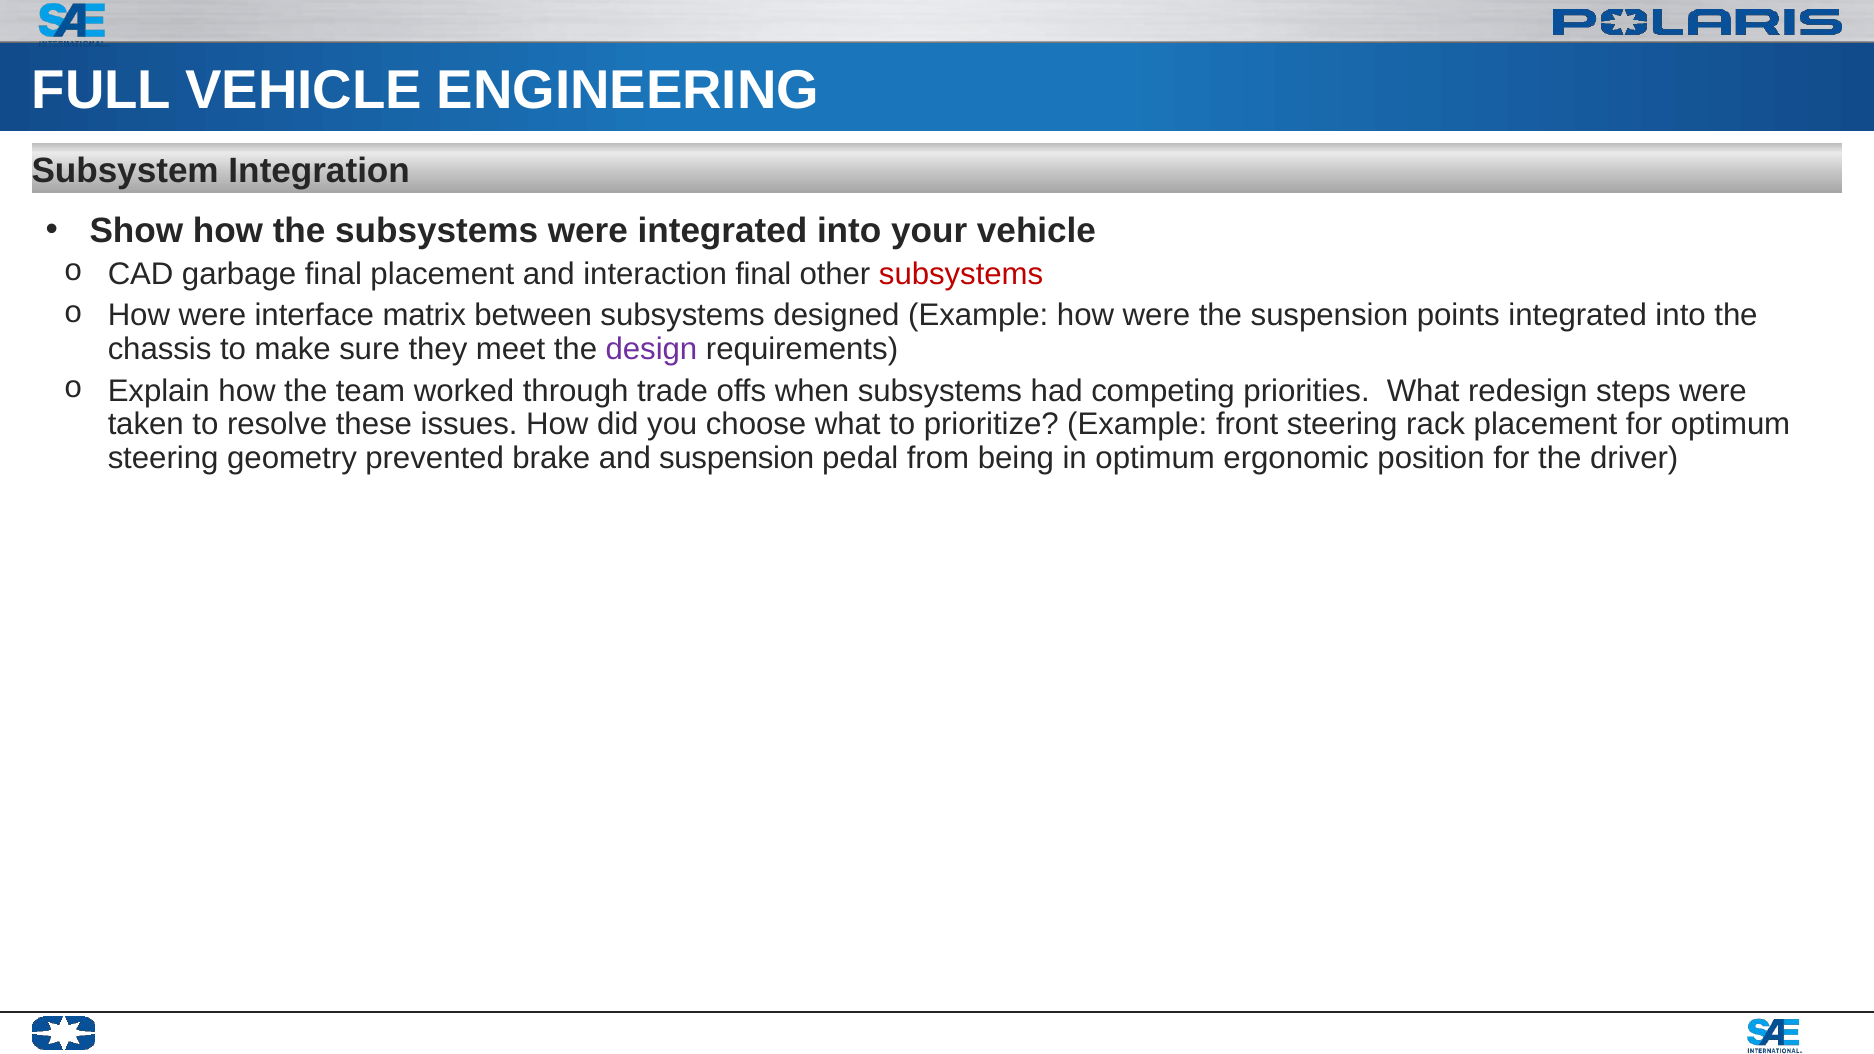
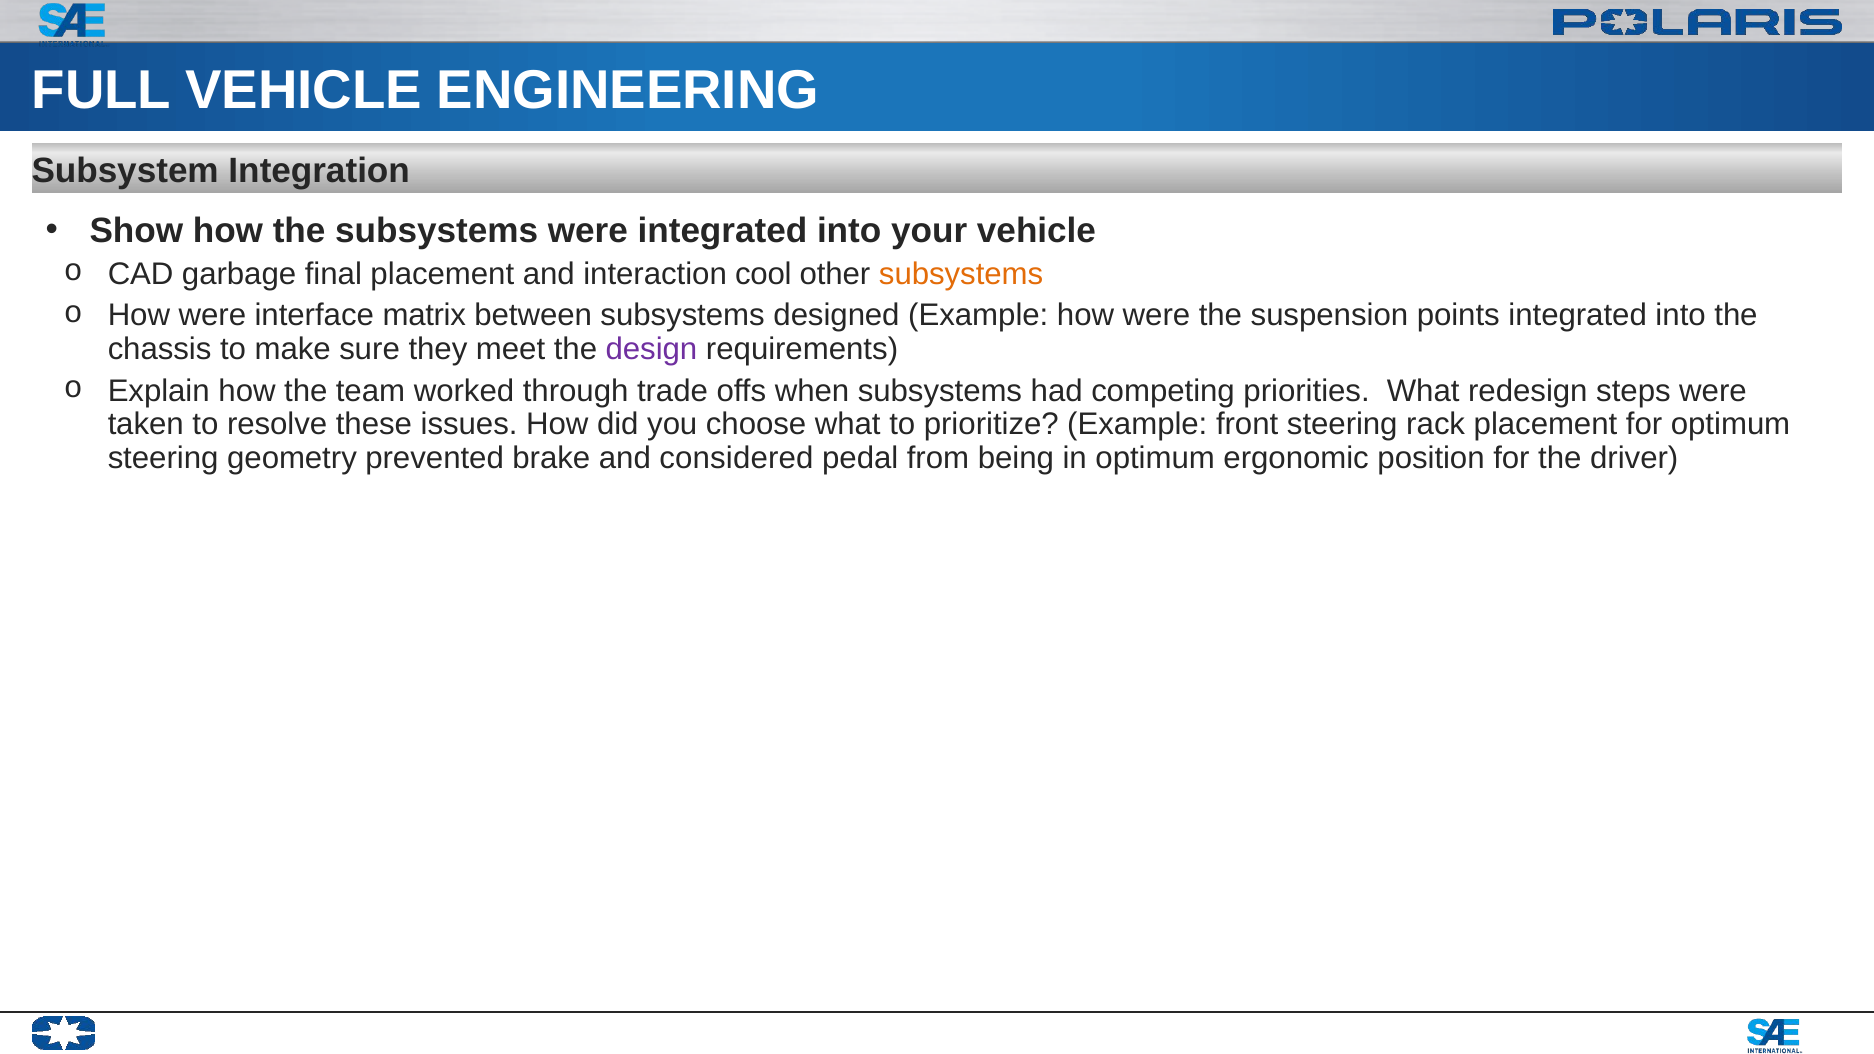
interaction final: final -> cool (763, 274)
subsystems colour: red -> orange (961, 274)
and suspension: suspension -> considered (736, 458)
